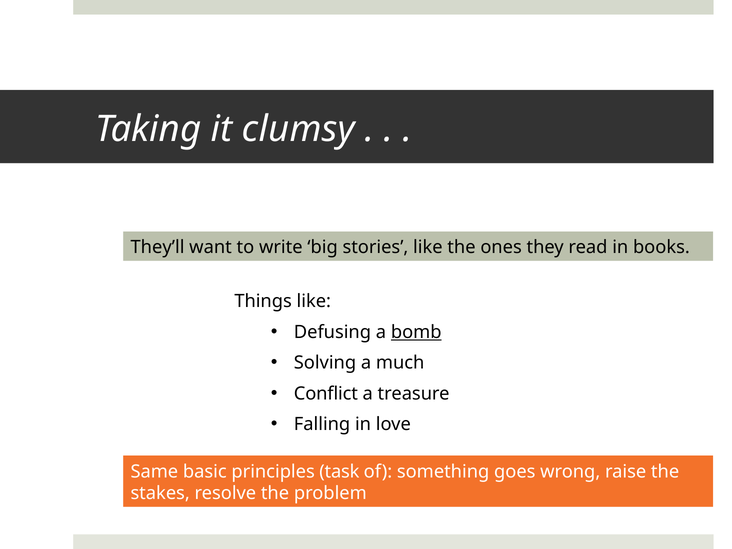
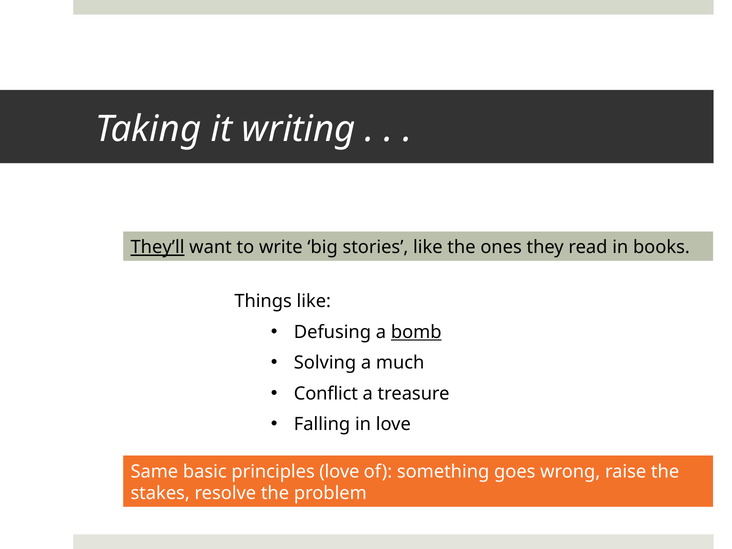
clumsy: clumsy -> writing (299, 129)
They’ll underline: none -> present (158, 247)
principles task: task -> love (339, 471)
